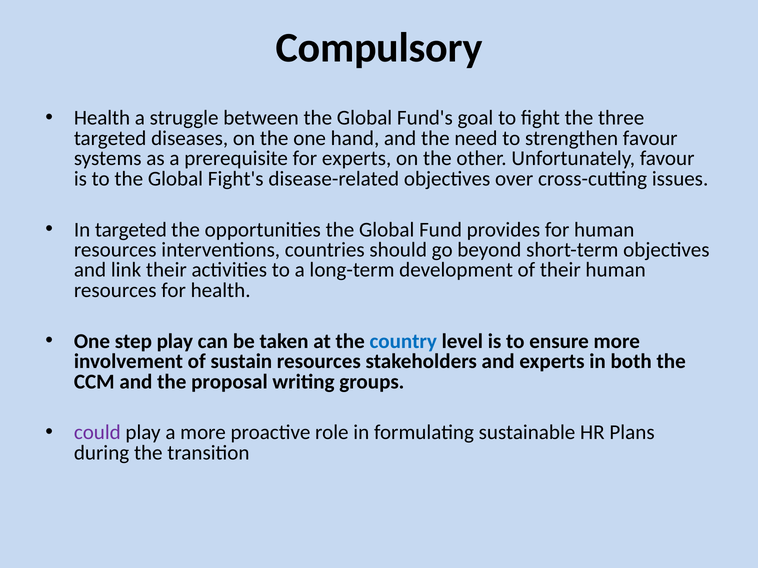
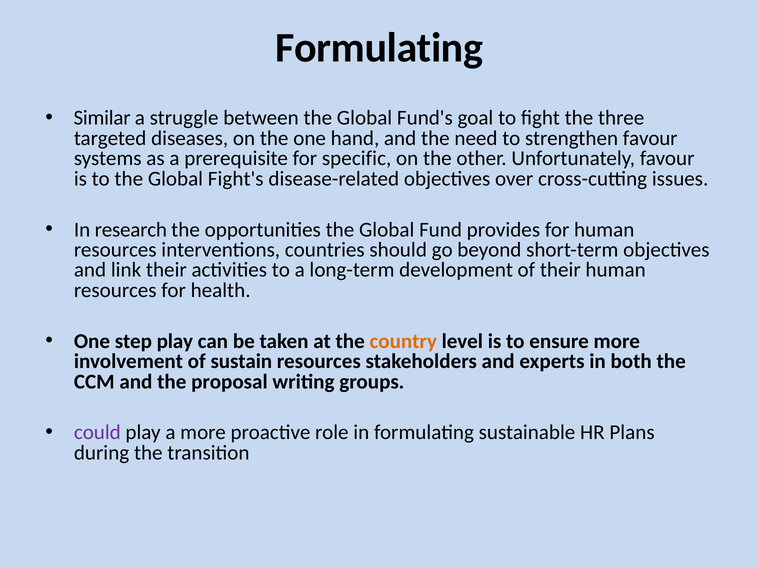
Compulsory: Compulsory -> Formulating (379, 48)
Health: Health -> Similar (102, 118)
for experts: experts -> specific (357, 159)
In targeted: targeted -> research (131, 230)
country colour: blue -> orange (403, 341)
